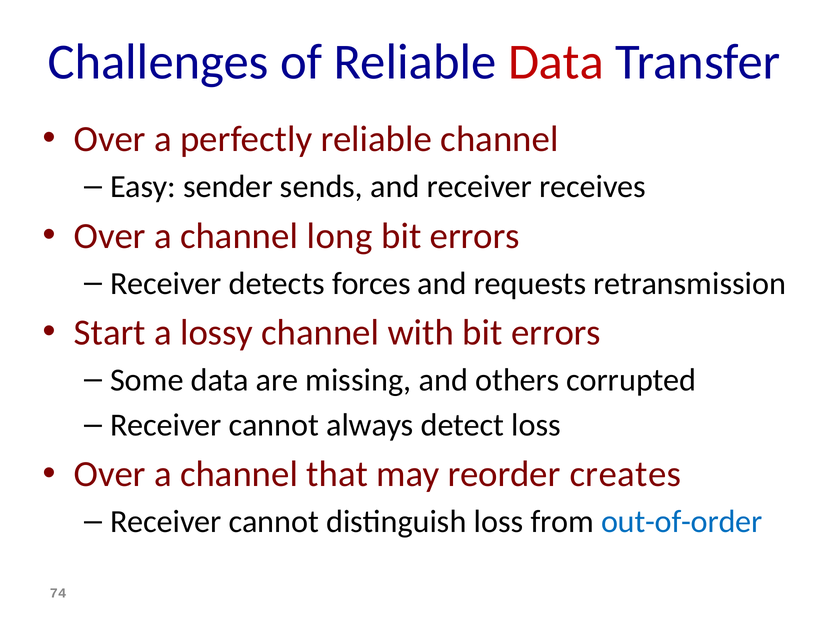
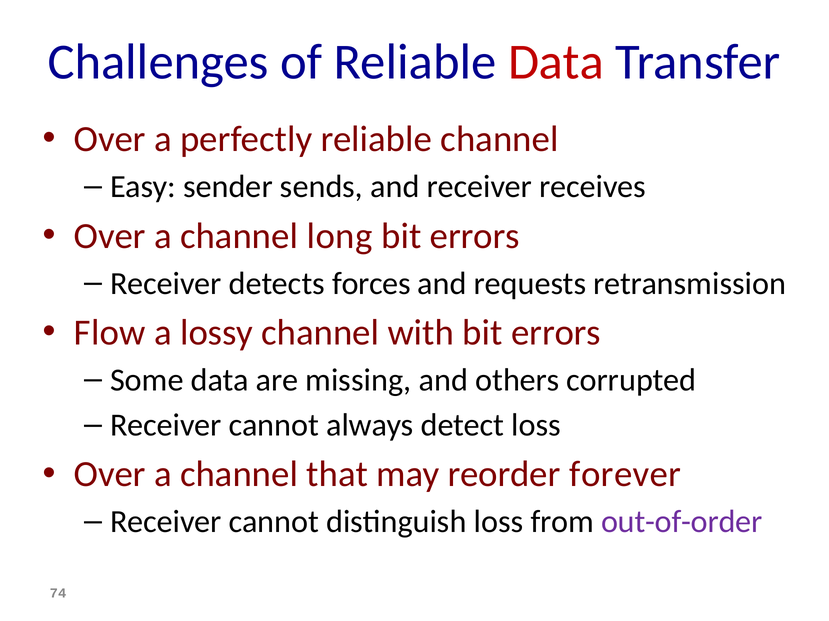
Start: Start -> Flow (110, 333)
creates: creates -> forever (625, 475)
out-of-order colour: blue -> purple (682, 522)
